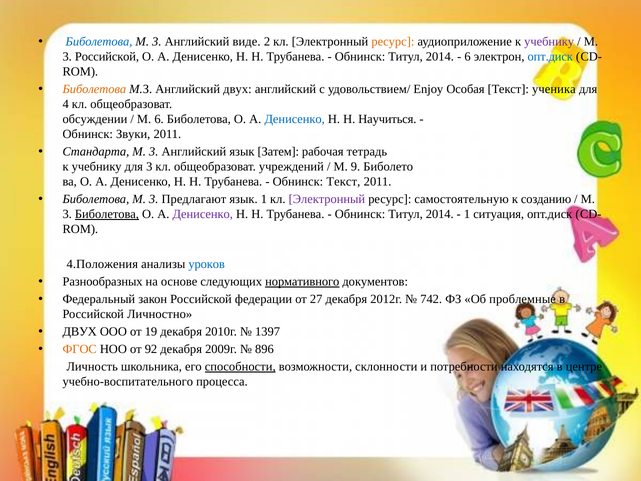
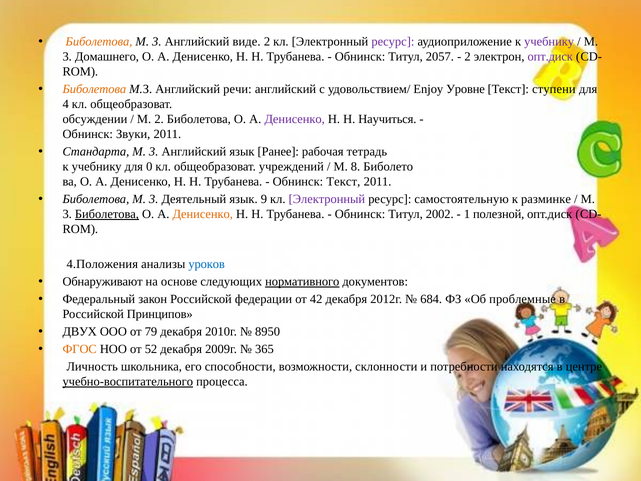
Биболетова colour: blue -> orange (99, 42)
ресурс colour: orange -> purple (393, 42)
3 Российской: Российской -> Домашнего (107, 57)
2014: 2014 -> 2057 (440, 57)
6: 6 -> 2 (468, 57)
опт.диск colour: blue -> purple (550, 57)
Английский двух: двух -> речи (237, 89)
Особая: Особая -> Уровне (466, 89)
ученика: ученика -> ступени (554, 89)
М 6: 6 -> 2 (159, 119)
Денисенко colour: blue -> purple (295, 119)
Затем: Затем -> Ранее (278, 152)
для 3: 3 -> 0 (149, 167)
9: 9 -> 8 (356, 167)
Предлагают: Предлагают -> Деятельный (194, 199)
язык 1: 1 -> 9 (264, 199)
созданию: созданию -> разминке (546, 199)
Денисенко colour: purple -> orange (203, 214)
2014: 2014 -> 2002 (440, 214)
ситуация: ситуация -> полезной (499, 214)
Разнообразных: Разнообразных -> Обнаруживают (103, 281)
27: 27 -> 42 (316, 299)
742: 742 -> 684 (431, 299)
Личностно: Личностно -> Принципов (160, 314)
19: 19 -> 79 (151, 331)
1397: 1397 -> 8950 (268, 331)
92: 92 -> 52 (151, 349)
896: 896 -> 365 (264, 349)
способности underline: present -> none (240, 366)
учебно-воспитательного underline: none -> present (128, 381)
